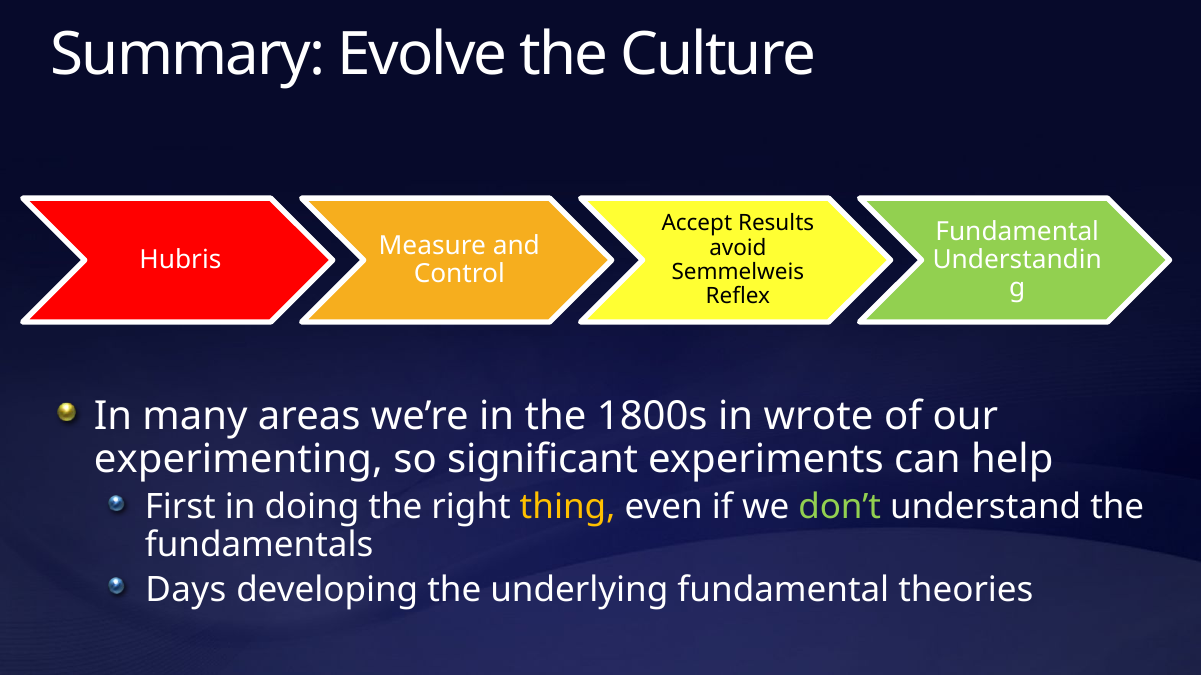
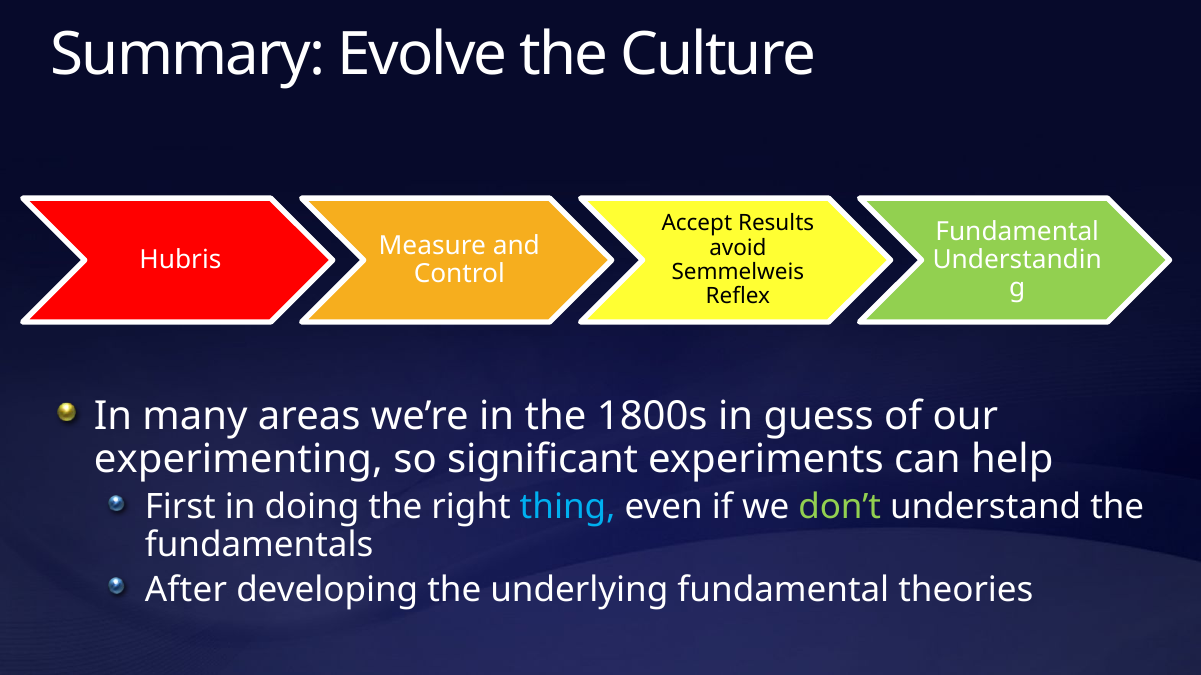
wrote: wrote -> guess (819, 417)
thing colour: yellow -> light blue (568, 508)
Days: Days -> After (186, 590)
